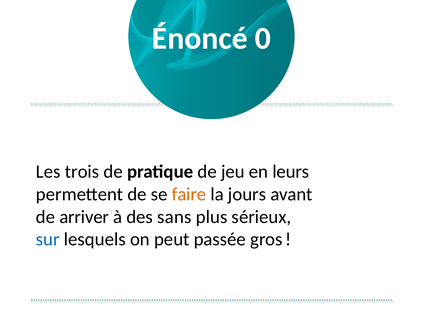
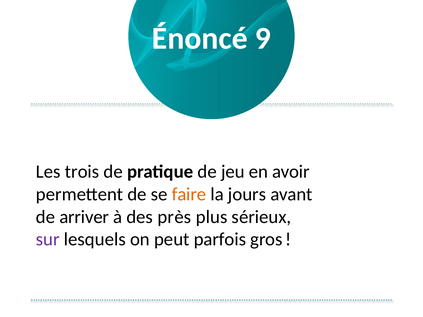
0: 0 -> 9 (263, 38)
leurs: leurs -> avoir (291, 172)
sans: sans -> près (174, 217)
sur colour: blue -> purple (48, 240)
passée: passée -> parfois (220, 240)
